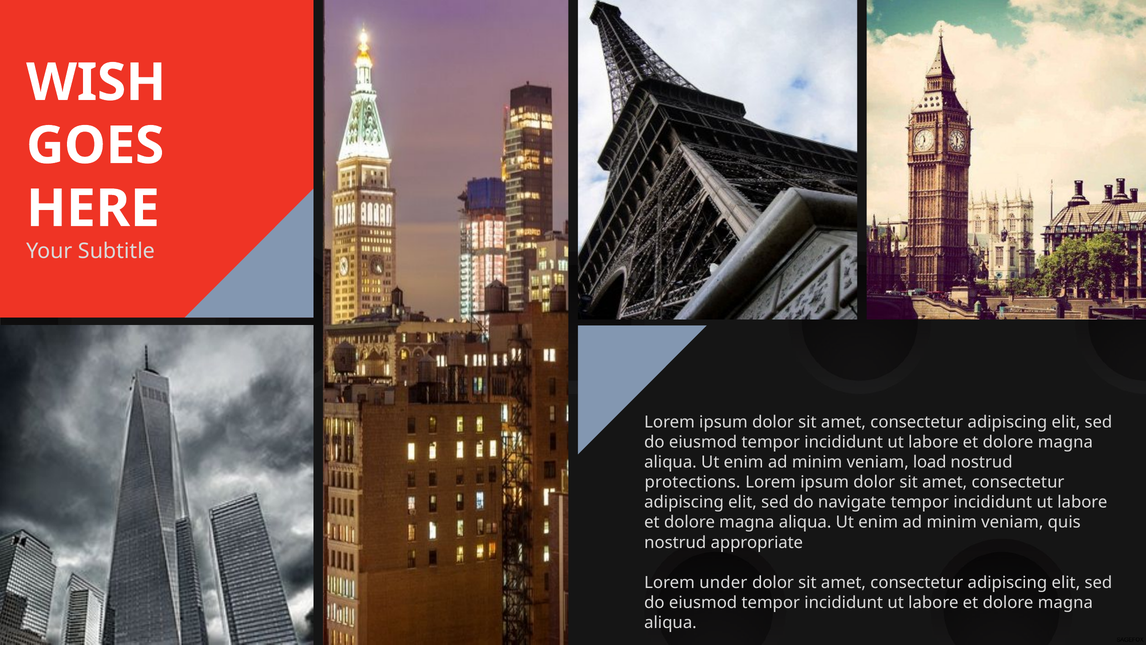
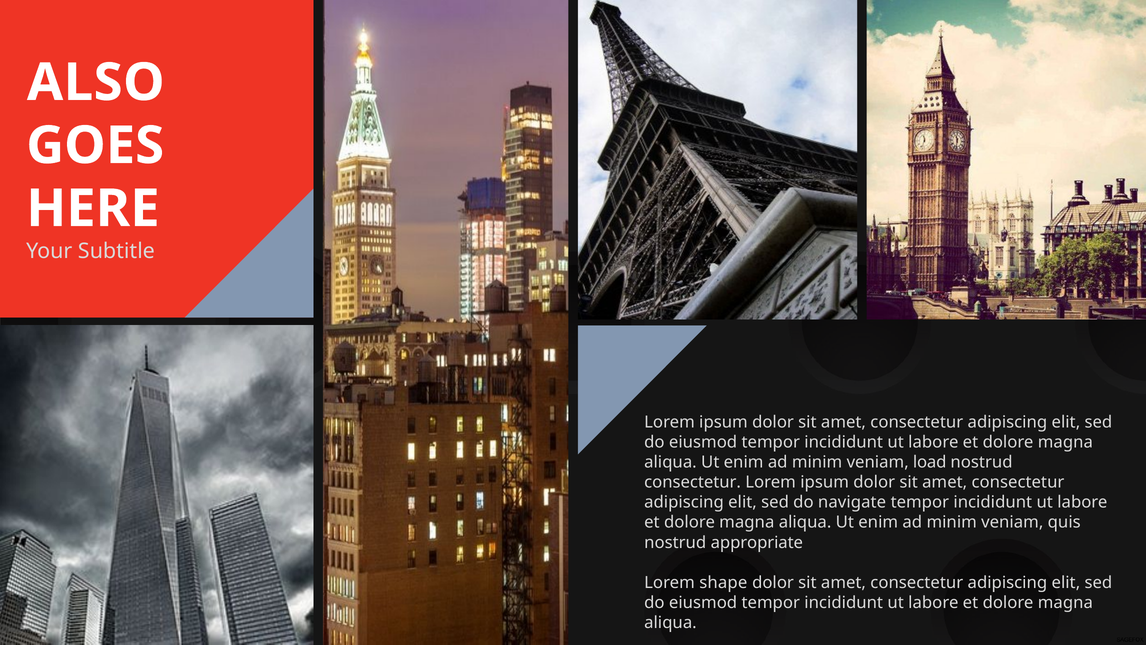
WISH: WISH -> ALSO (96, 83)
protections: protections -> consectetur (693, 482)
under: under -> shape (723, 582)
